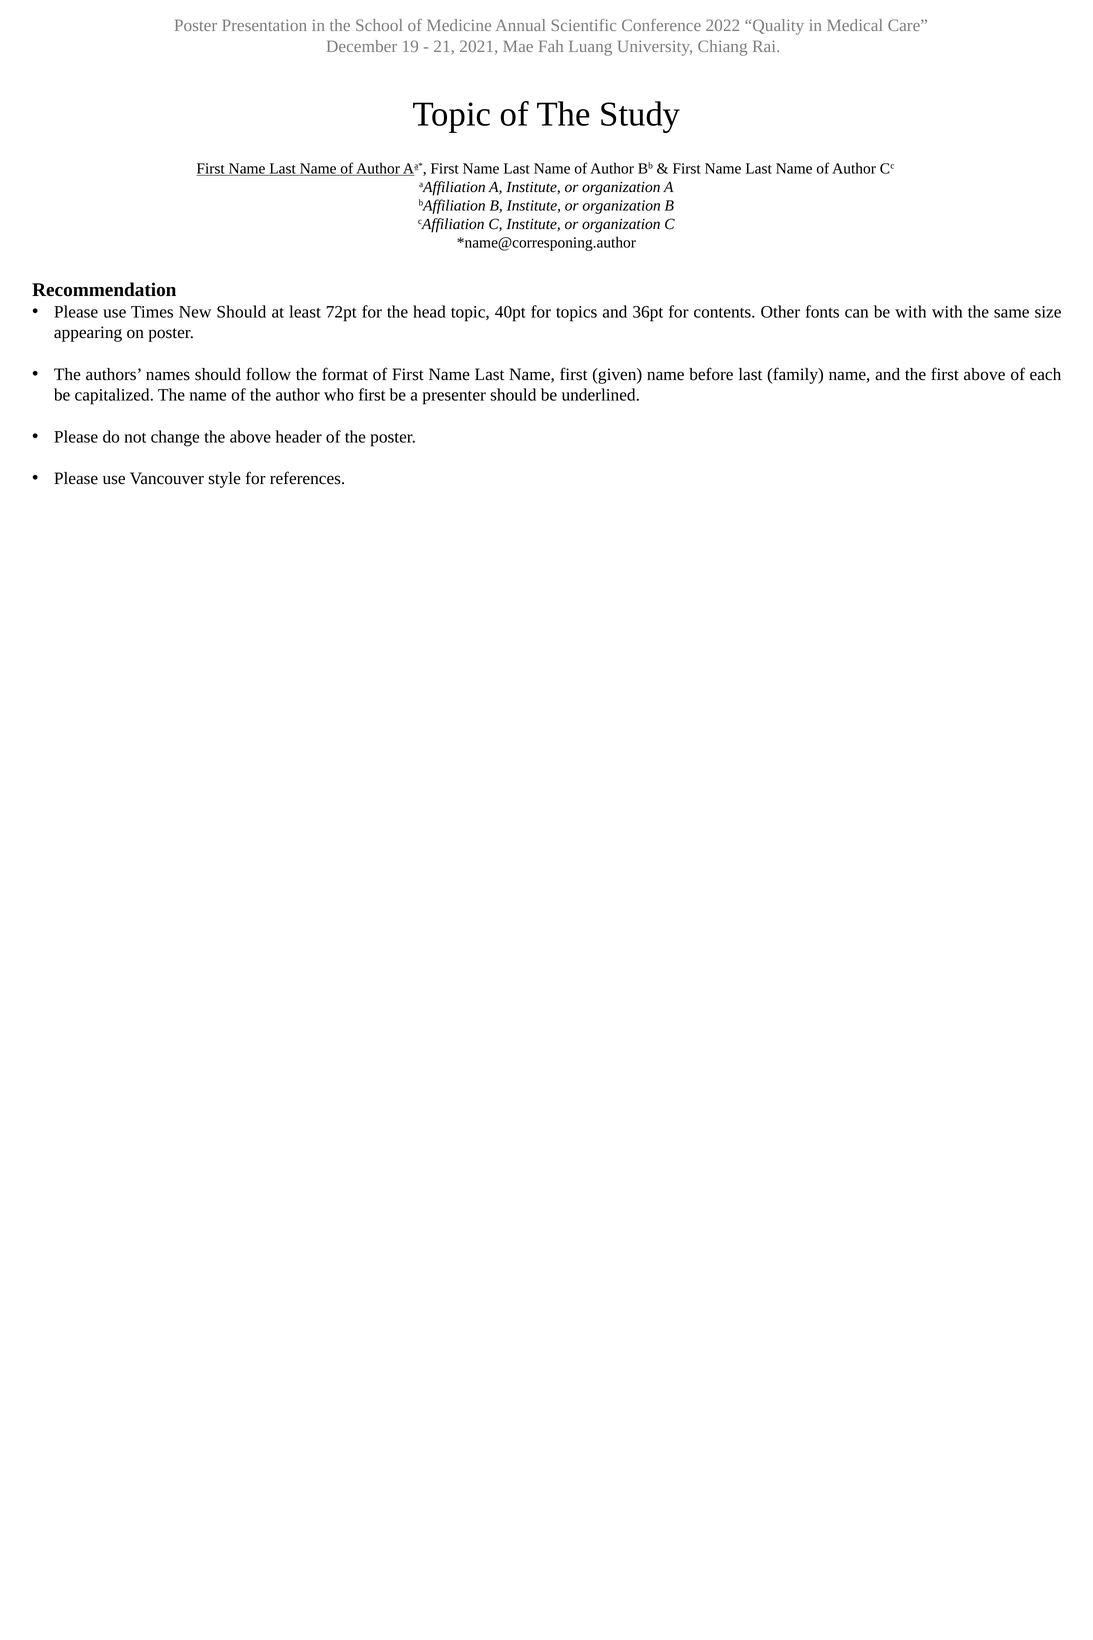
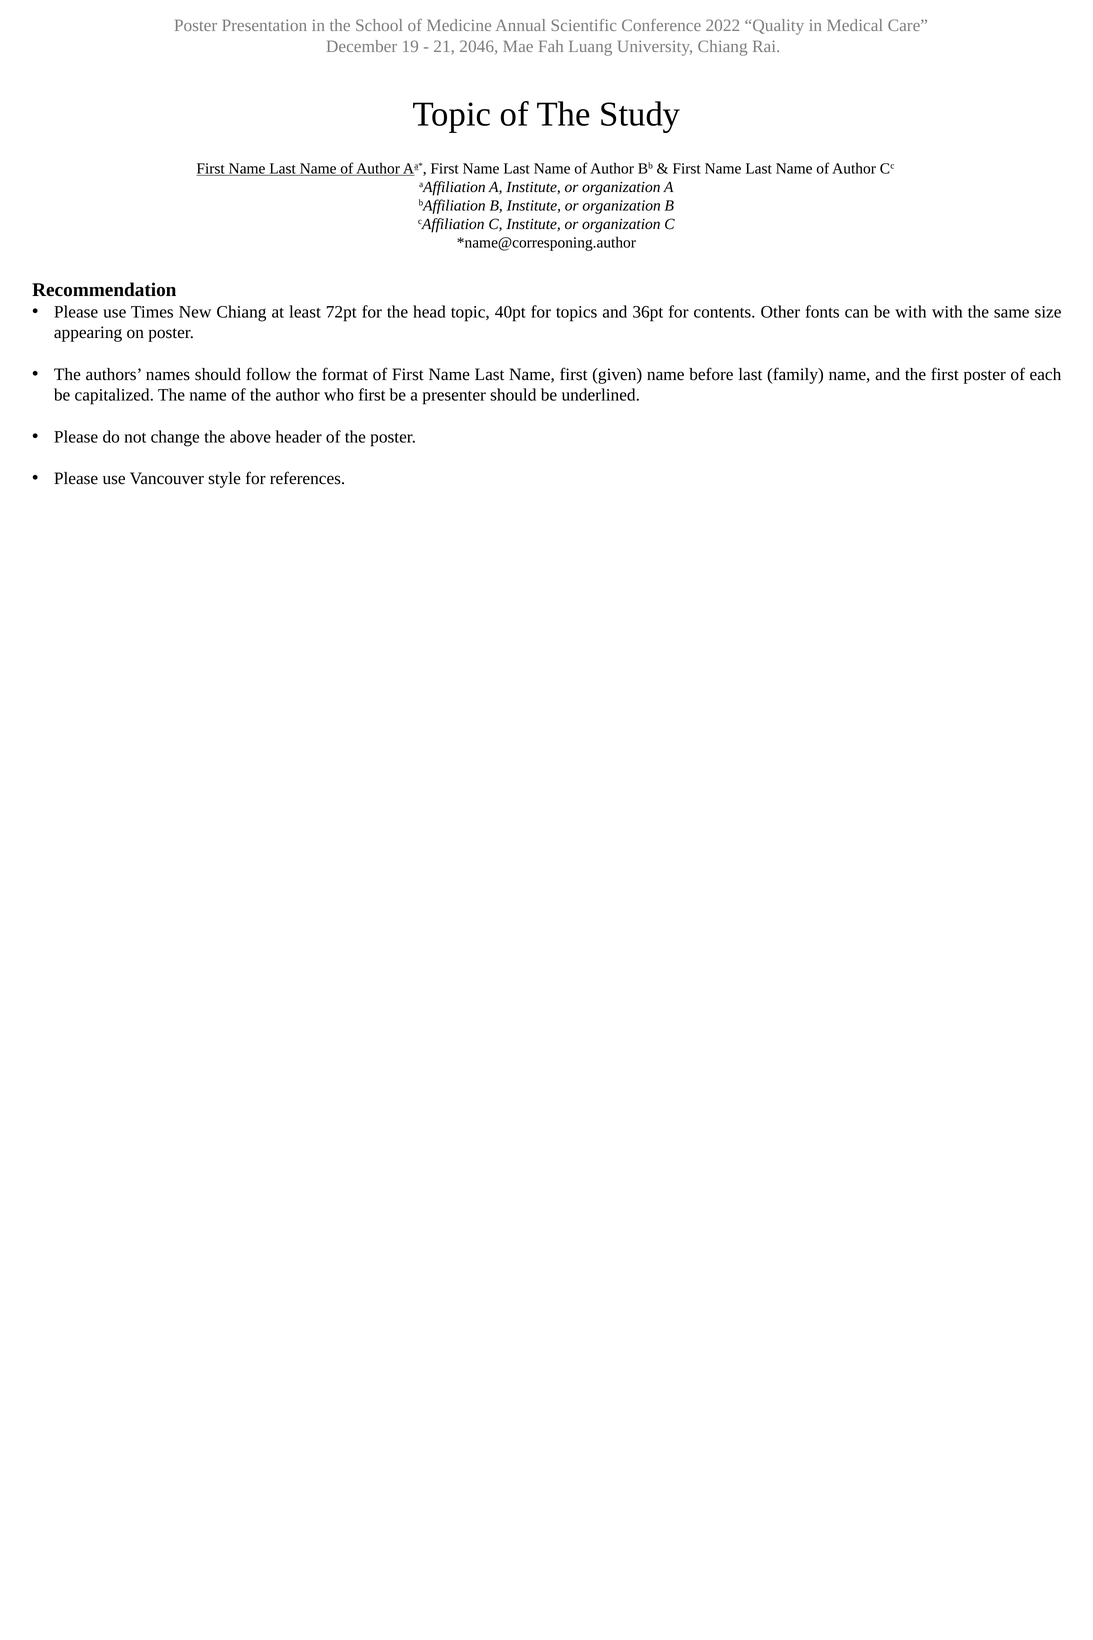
2021: 2021 -> 2046 (479, 46)
New Should: Should -> Chiang (241, 312)
first above: above -> poster (985, 374)
